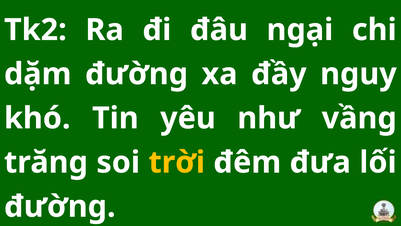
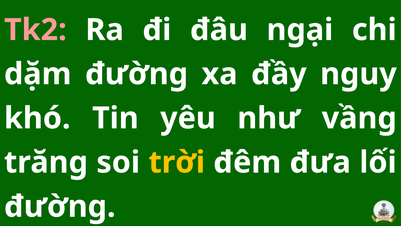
Tk2 colour: white -> pink (35, 30)
